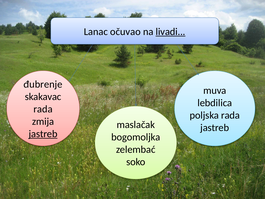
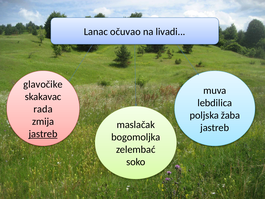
livadi underline: present -> none (171, 32)
đubrenje: đubrenje -> glavočike (43, 84)
poljska rada: rada -> žaba (230, 115)
